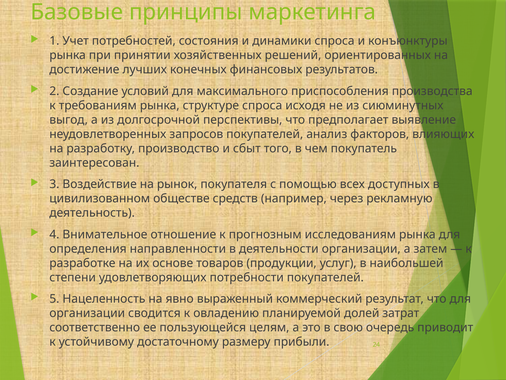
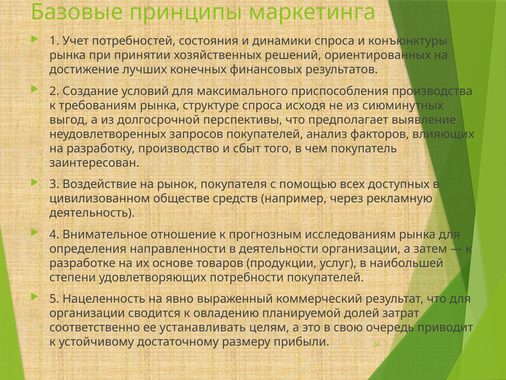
пользующейся: пользующейся -> устанавливать (203, 327)
